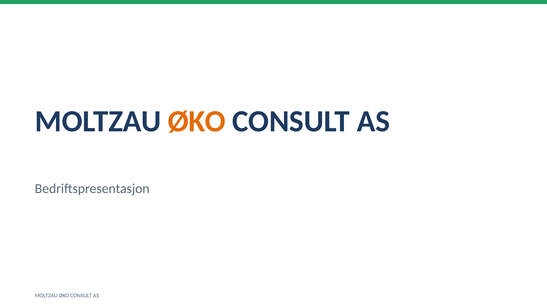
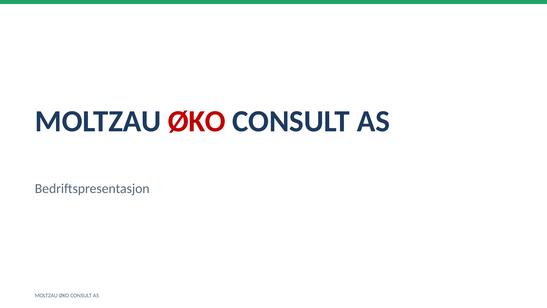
ØKO colour: orange -> red (197, 121)
